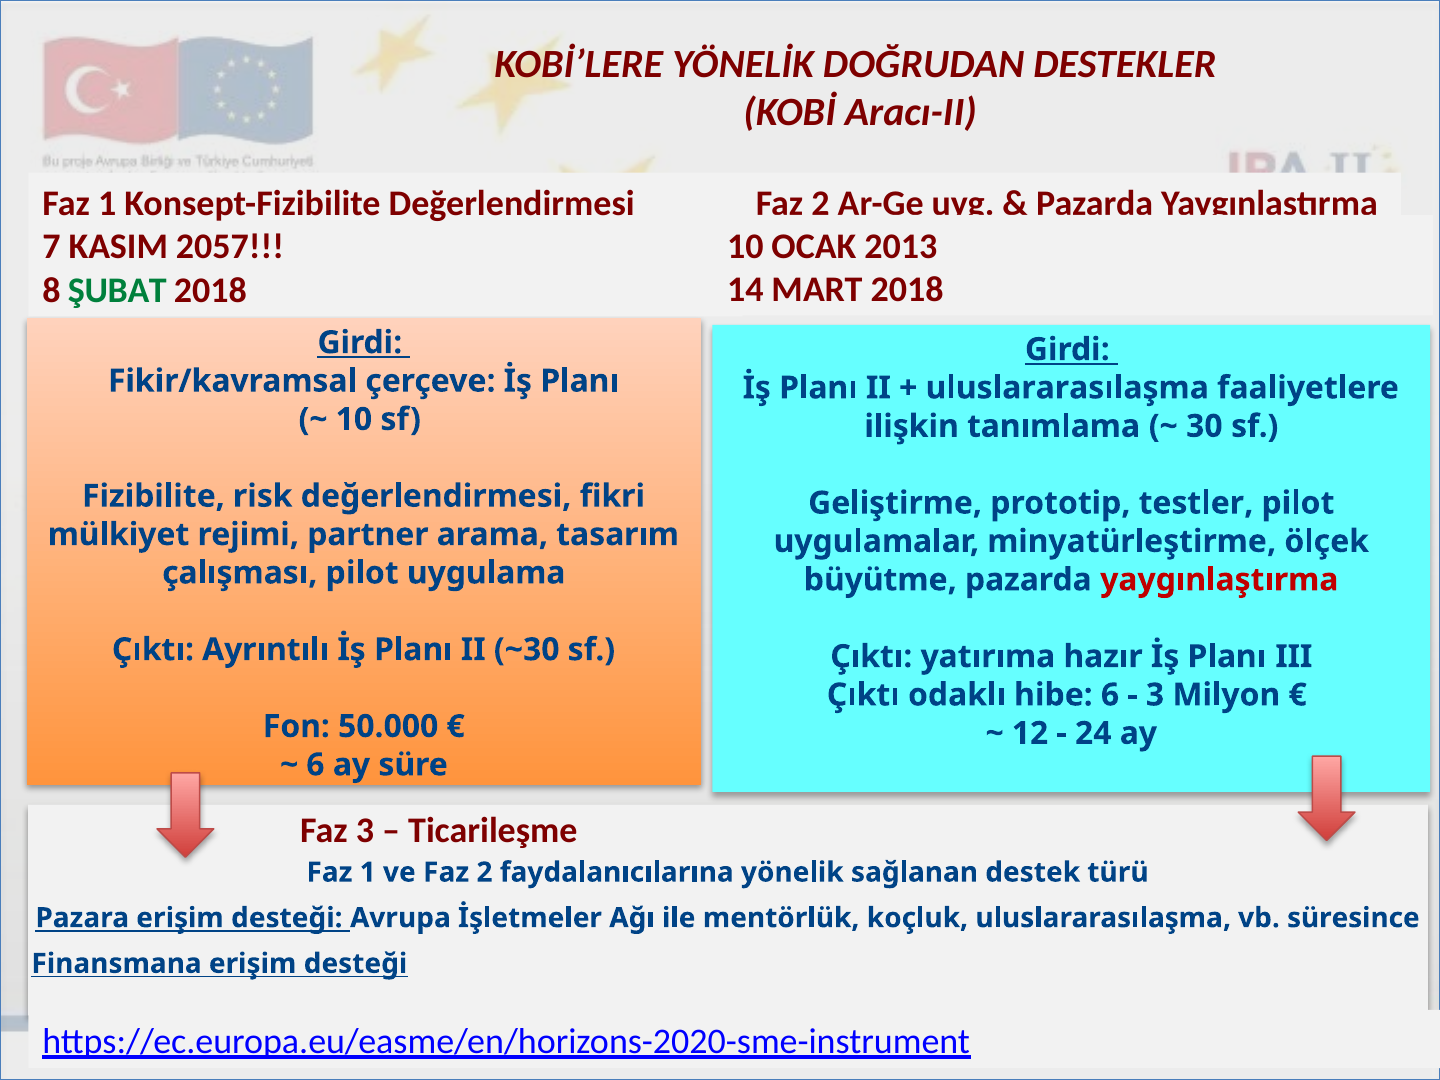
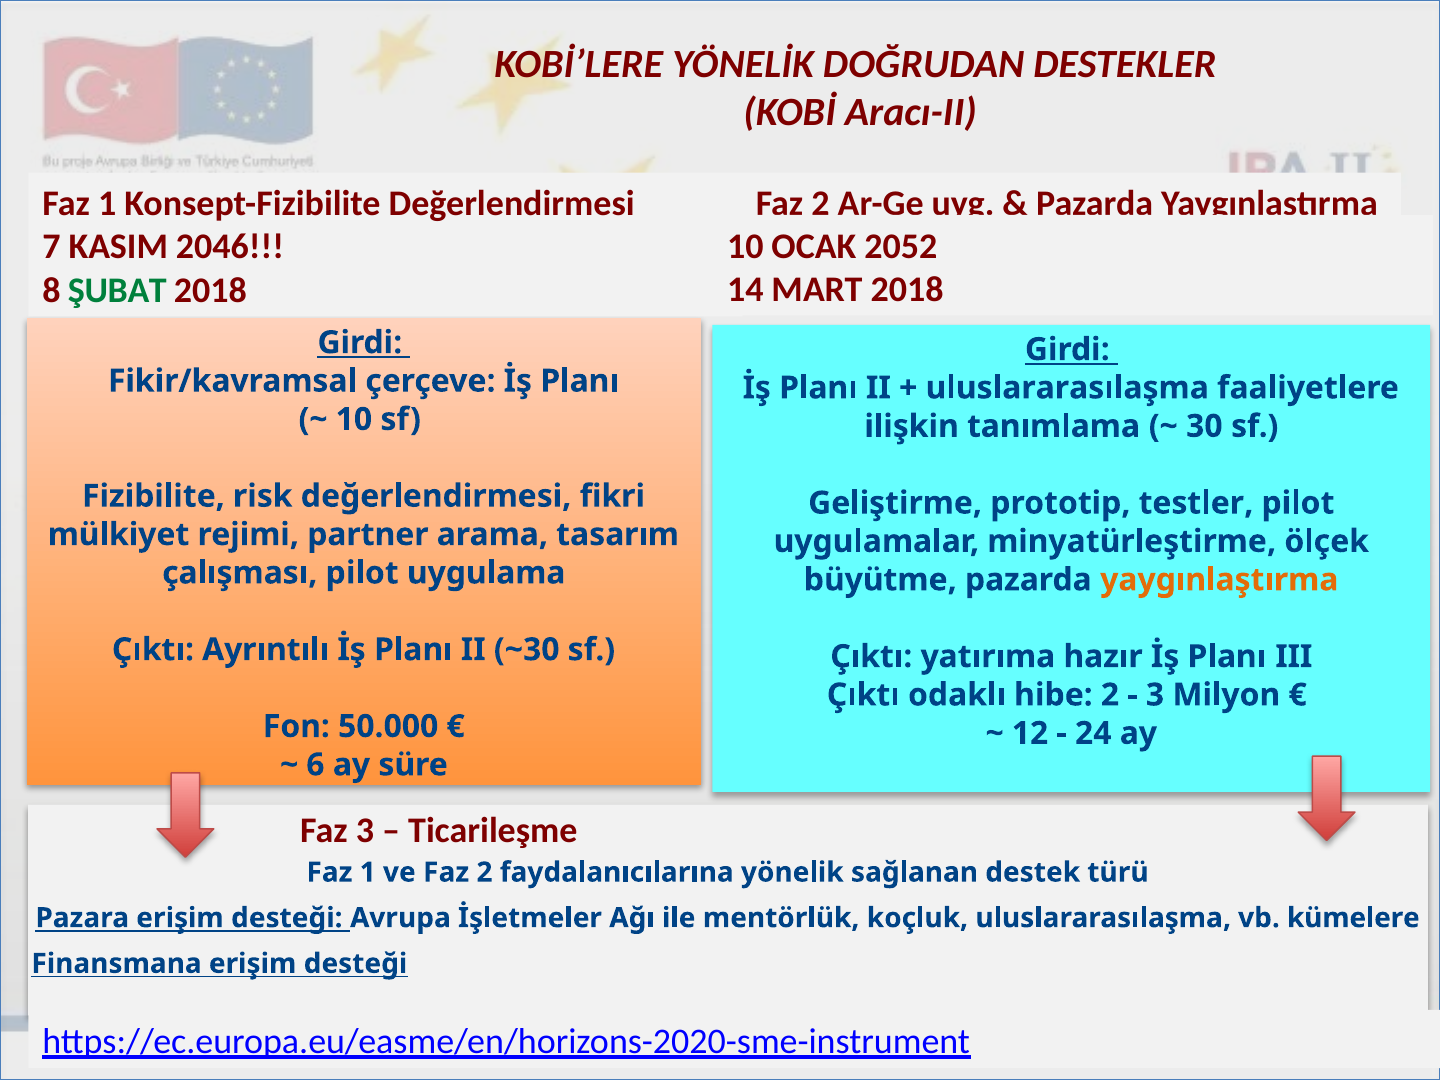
2013: 2013 -> 2052 (901, 246)
2057: 2057 -> 2046 (230, 247)
yaygınlaştırma colour: red -> orange (1219, 580)
hibe 6: 6 -> 2 (1110, 695)
süresince: süresince -> kümelere (1353, 918)
